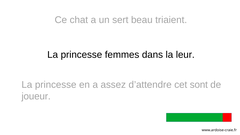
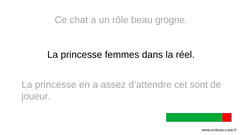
sert: sert -> rôle (120, 20)
triaient: triaient -> grogne (171, 20)
leur: leur -> réel (185, 55)
